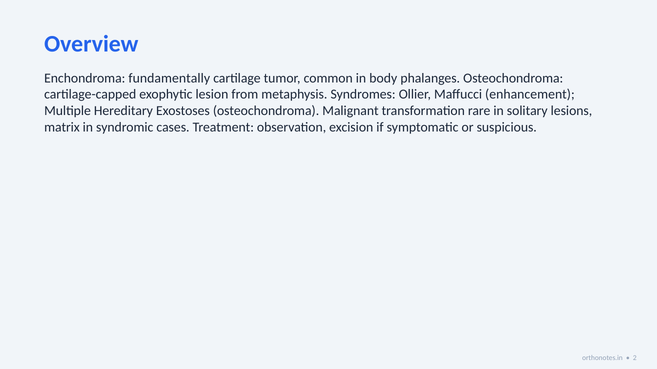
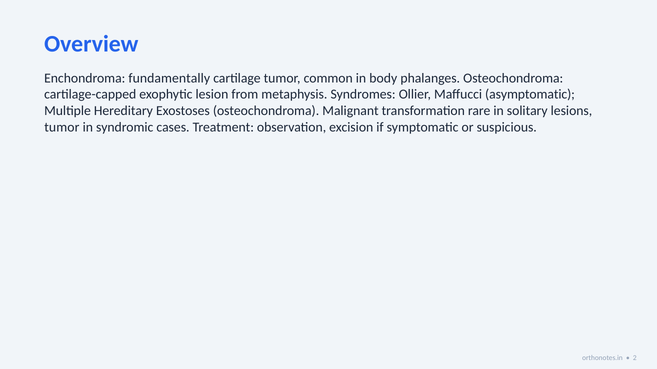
enhancement: enhancement -> asymptomatic (530, 95)
matrix: matrix -> tumor (62, 127)
